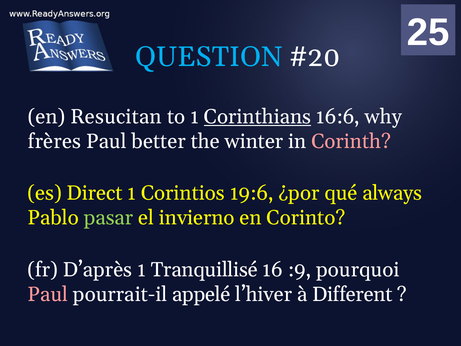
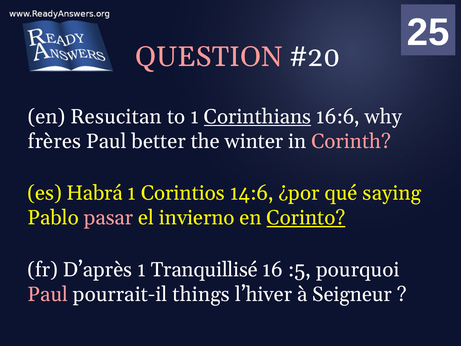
QUESTION colour: light blue -> pink (209, 57)
Direct: Direct -> Habrá (95, 193)
19:6: 19:6 -> 14:6 (252, 193)
always: always -> saying (392, 193)
pasar colour: light green -> pink (109, 218)
Corinto underline: none -> present (306, 218)
:9: :9 -> :5 (299, 270)
appelé: appelé -> things (201, 294)
Different: Different -> Seigneur (352, 294)
